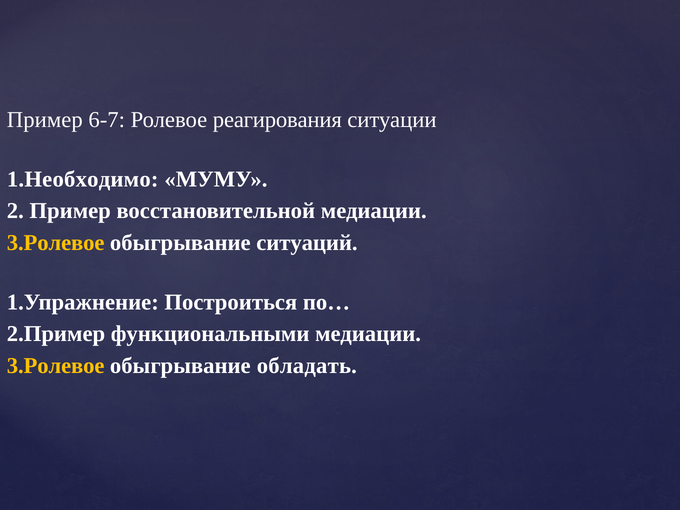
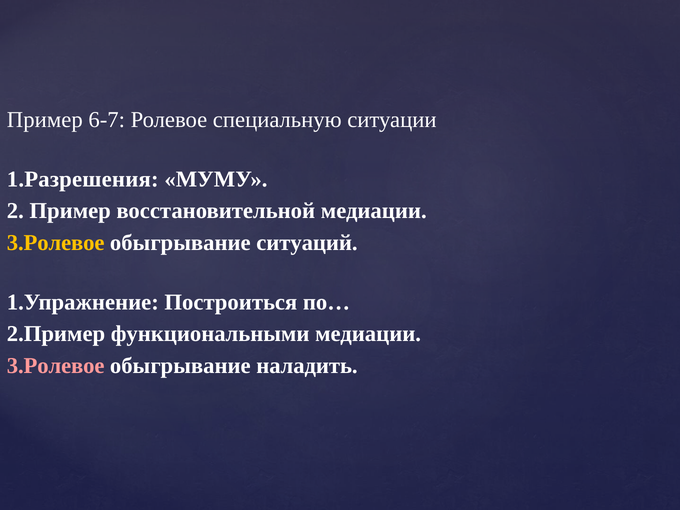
реагирования: реагирования -> специальную (277, 120)
1.Необходимо: 1.Необходимо -> 1.Разрешения (83, 179)
3.Ролевое colour: yellow -> pink (56, 366)
обладать: обладать -> наладить (307, 366)
